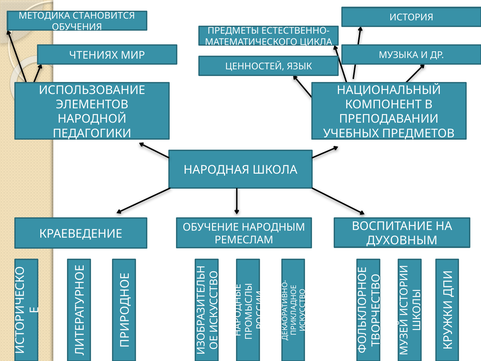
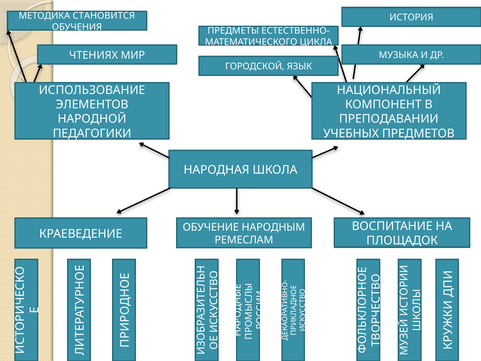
ЦЕННОСТЕЙ: ЦЕННОСТЕЙ -> ГОРОДСКОЙ (255, 66)
ДУХОВНЫМ: ДУХОВНЫМ -> ПЛОЩАДОК (402, 241)
